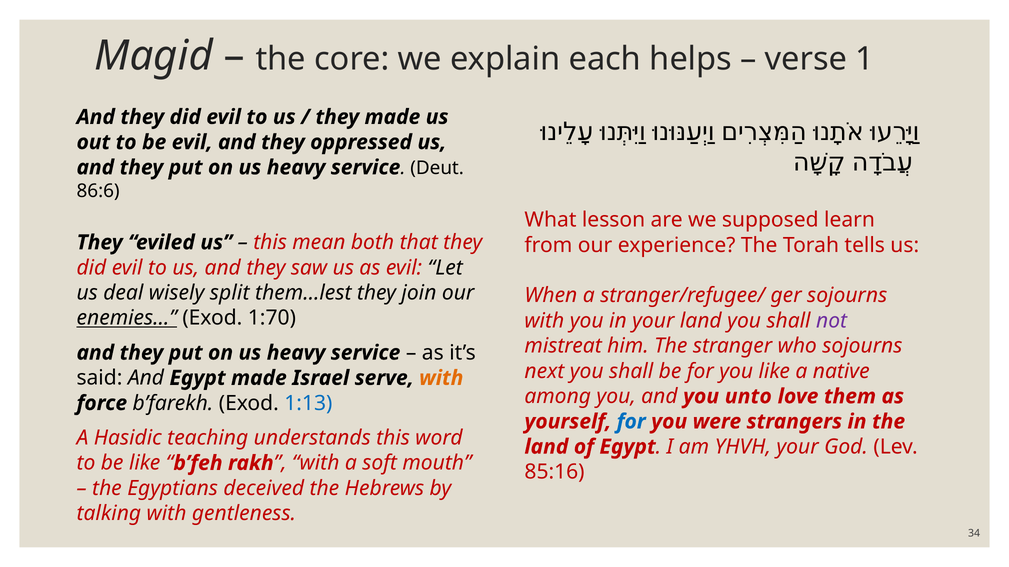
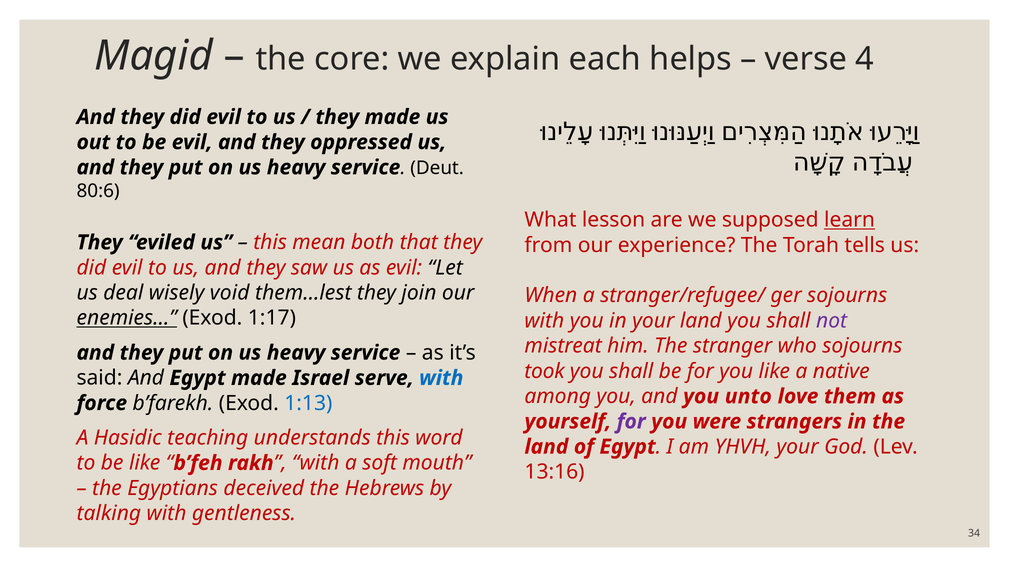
1: 1 -> 4 (865, 59)
86:6: 86:6 -> 80:6 (98, 191)
learn underline: none -> present (849, 220)
split: split -> void (230, 293)
1:70: 1:70 -> 1:17 (272, 318)
next: next -> took (544, 371)
with colour: orange -> blue (441, 378)
for colour: blue -> purple (631, 422)
85:16: 85:16 -> 13:16 (554, 472)
